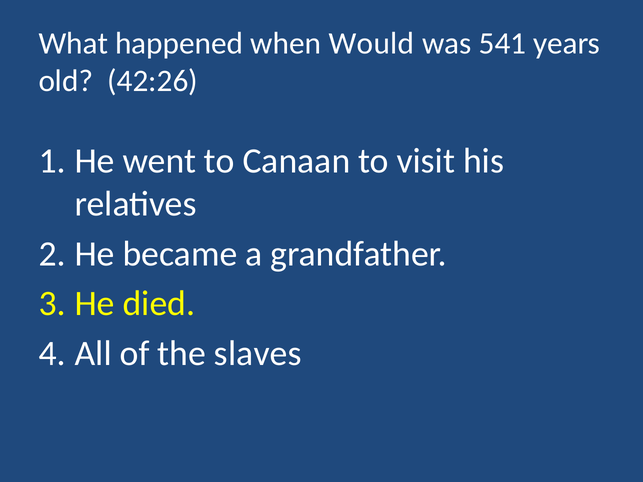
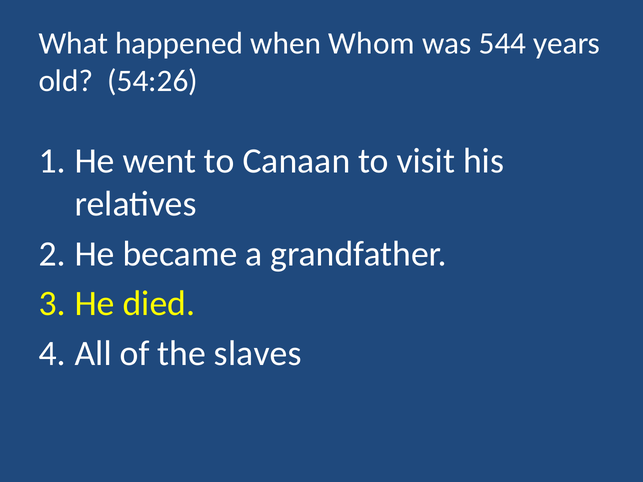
Would: Would -> Whom (372, 43)
541: 541 -> 544 (502, 43)
42:26: 42:26 -> 54:26 (153, 81)
